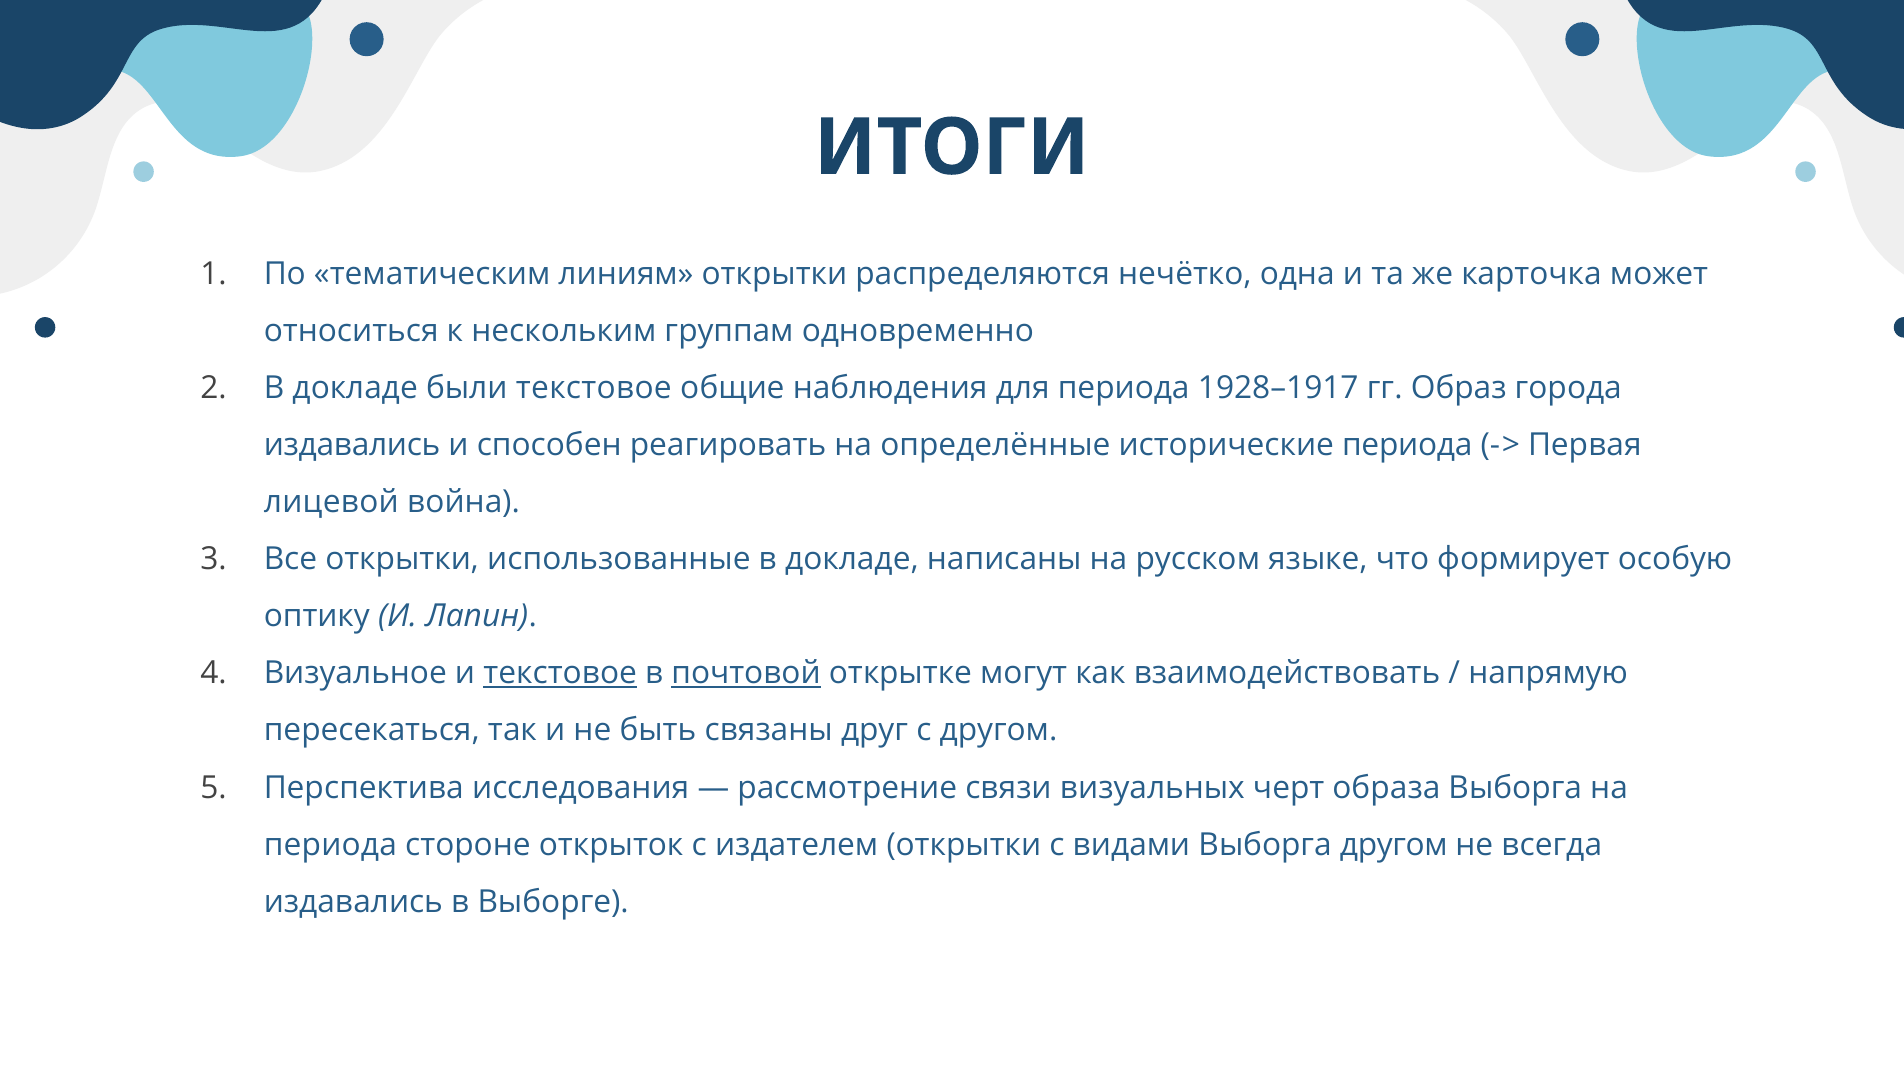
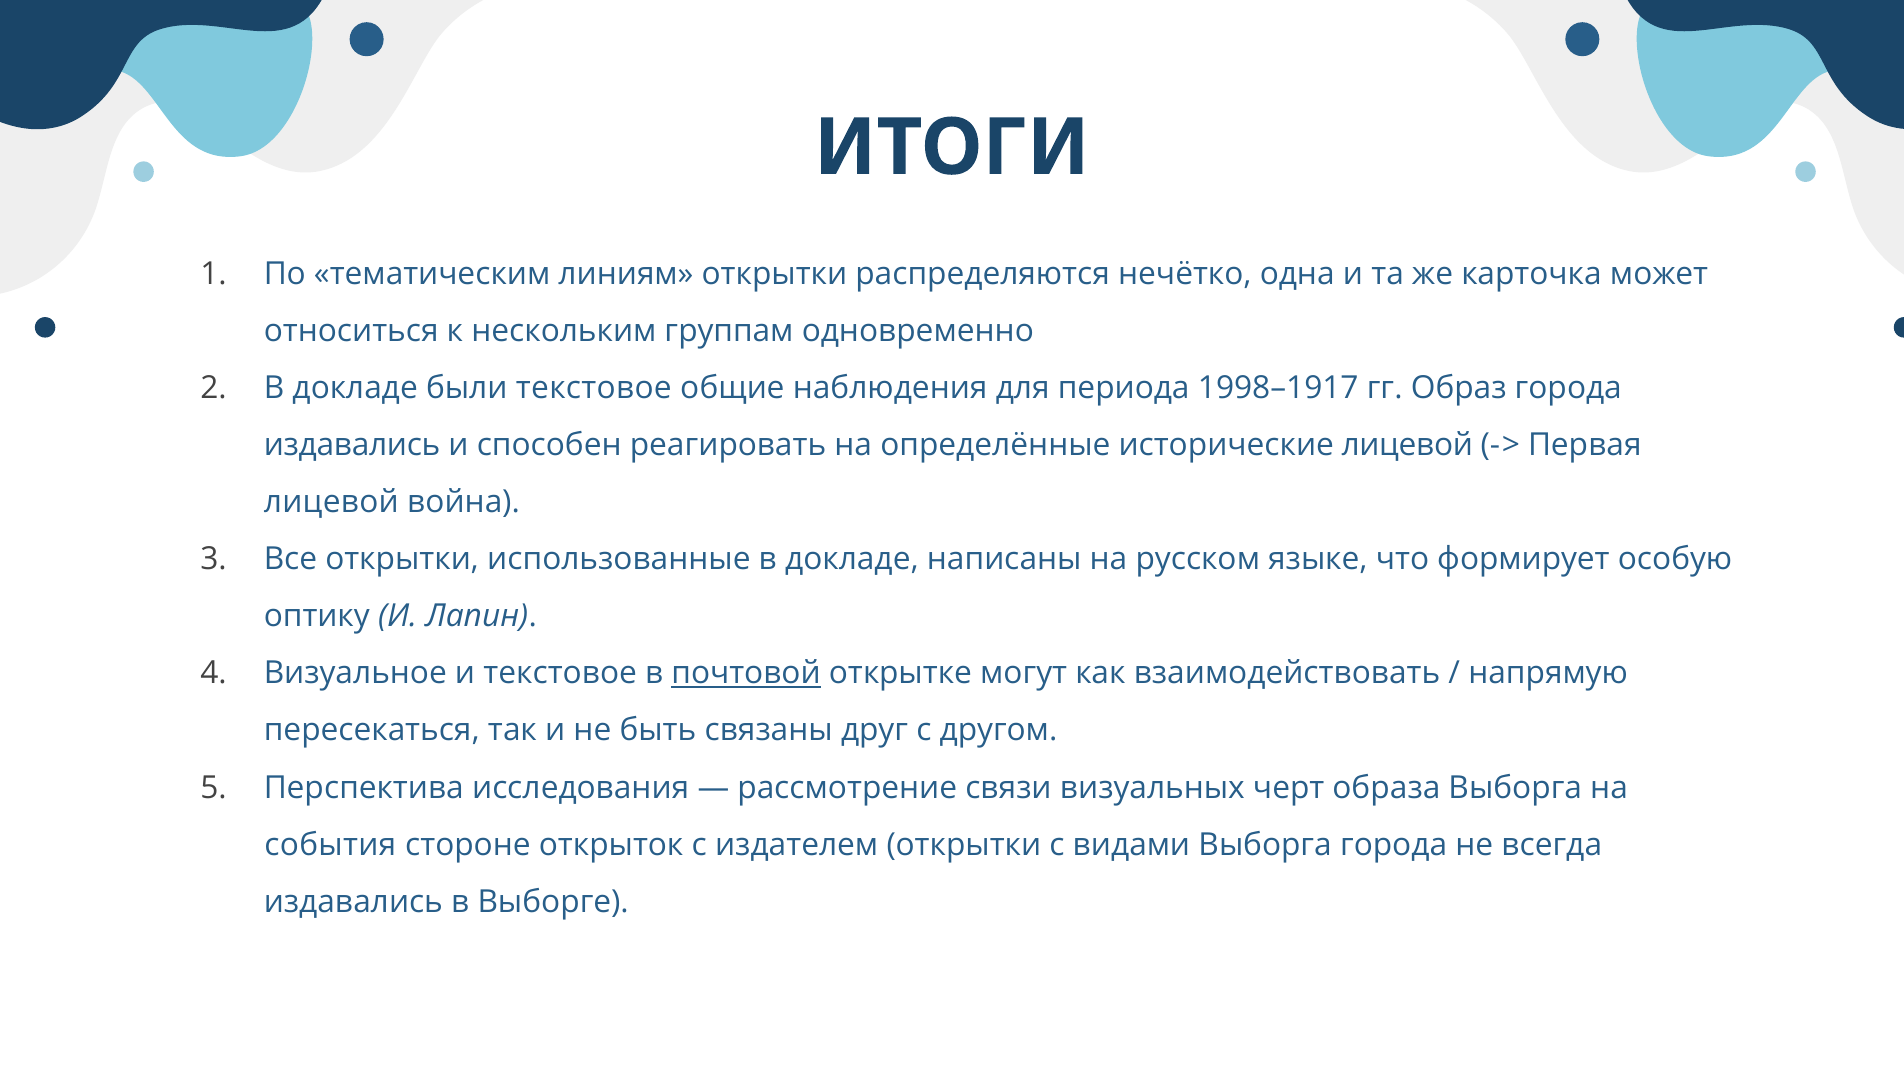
1928–1917: 1928–1917 -> 1998–1917 (1278, 388)
исторические периода: периода -> лицевой (1407, 445)
текстовое underline: present -> none (560, 673)
периода: периода -> события (330, 845)
Выборга другом: другом -> города (1394, 845)
